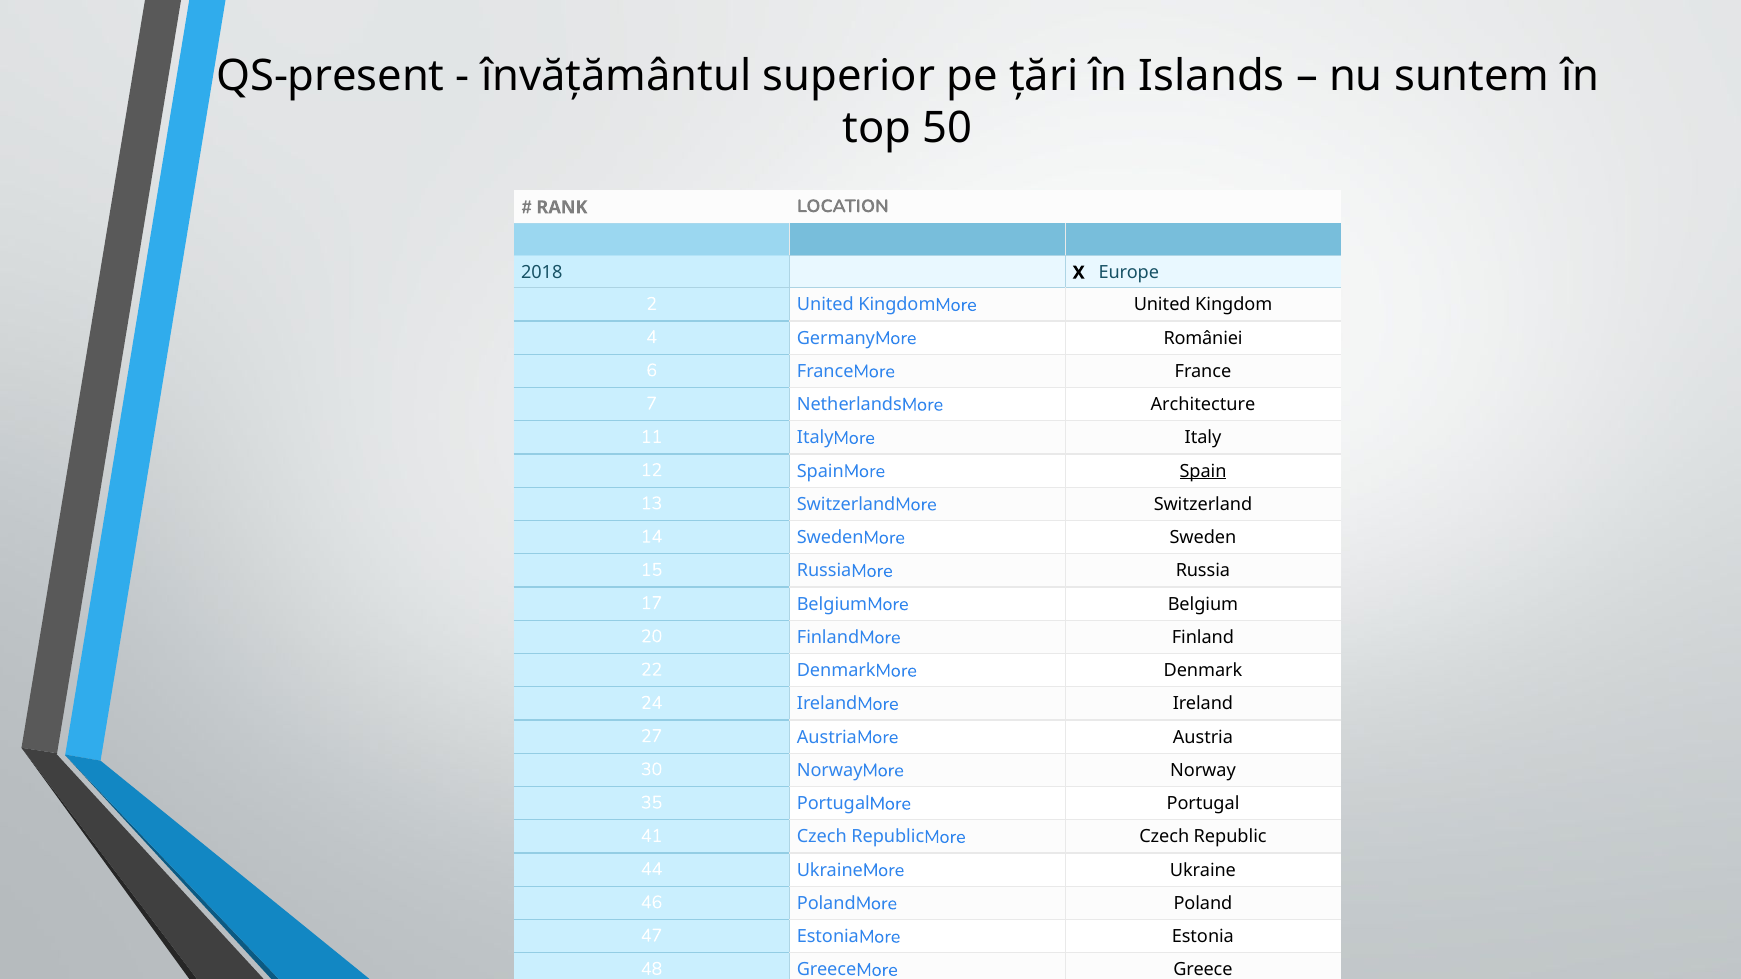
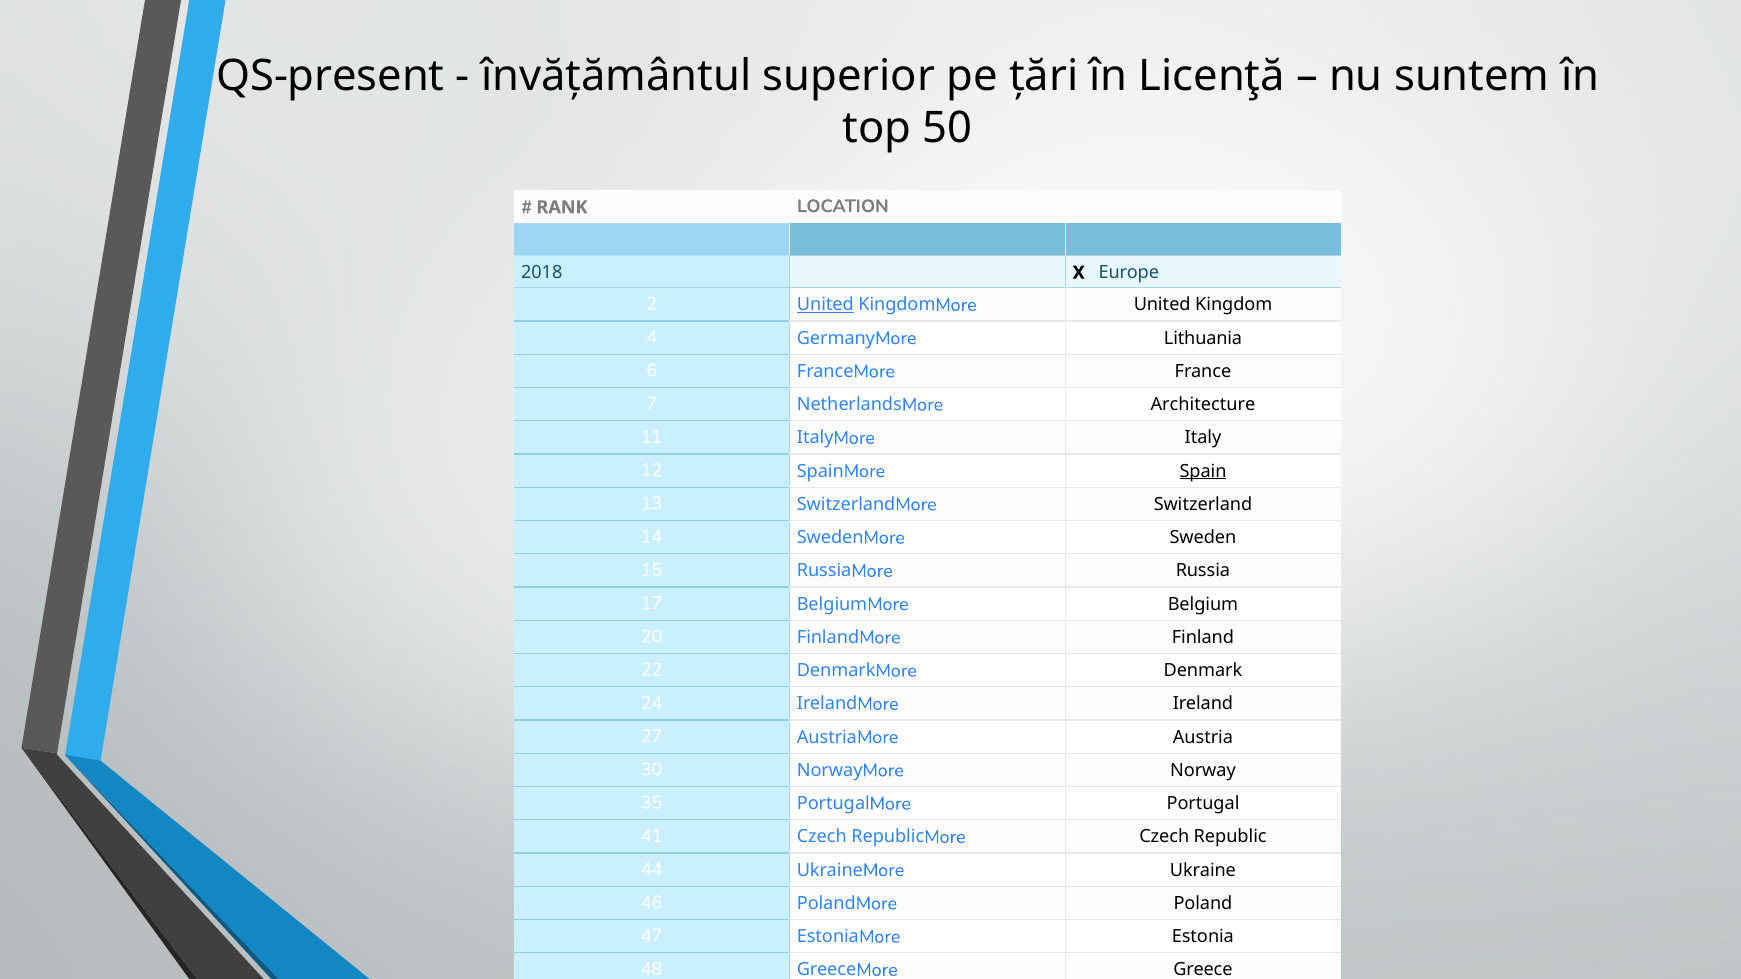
Islands: Islands -> Licenţă (1212, 76)
United underline: none -> present (825, 305)
României: României -> Lithuania (1203, 338)
